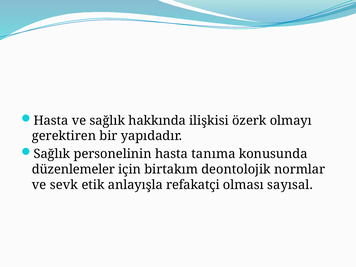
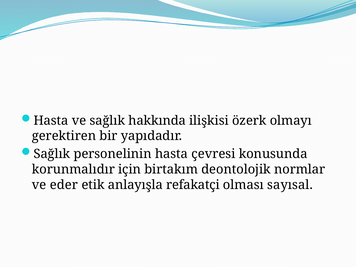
tanıma: tanıma -> çevresi (213, 154)
düzenlemeler: düzenlemeler -> korunmalıdır (73, 169)
sevk: sevk -> eder (64, 185)
